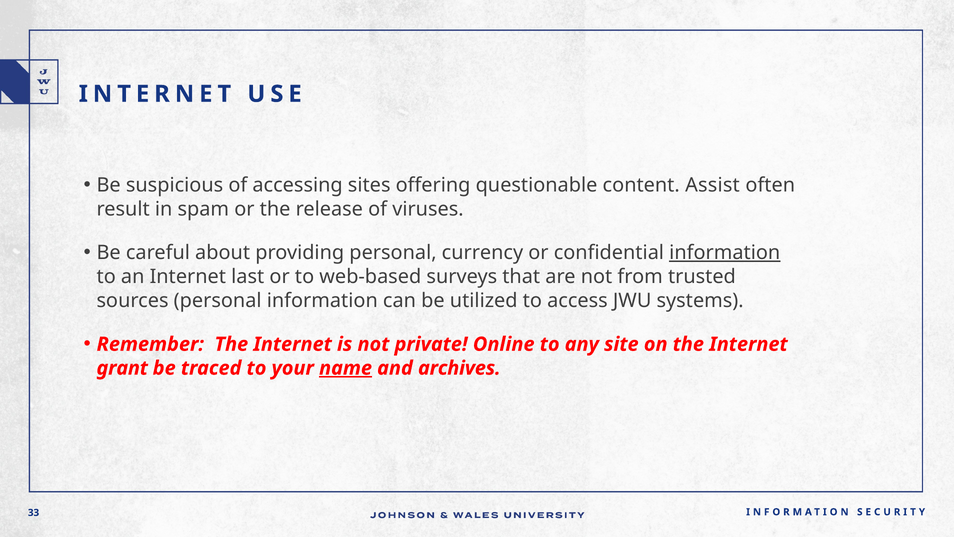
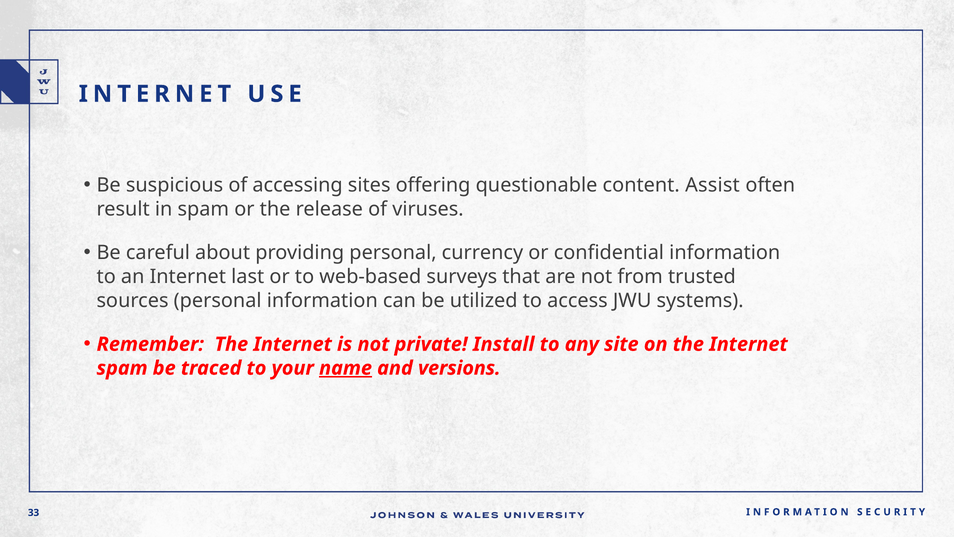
information underline: present -> none (725, 253)
Online: Online -> Install (504, 344)
grant: grant -> spam (122, 368)
archives: archives -> versions (459, 368)
